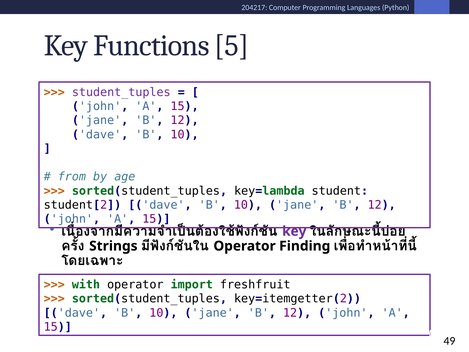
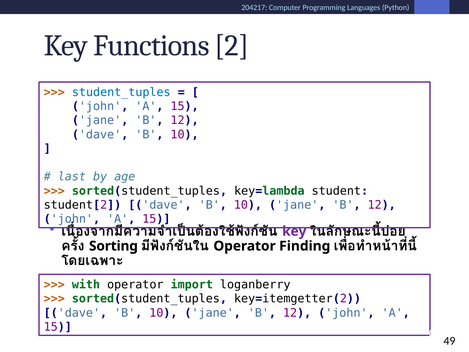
5: 5 -> 2 (232, 45)
student_tuples colour: purple -> blue (121, 92)
from: from -> last (72, 177)
Strings: Strings -> Sorting (113, 246)
freshfruit: freshfruit -> loganberry (255, 284)
